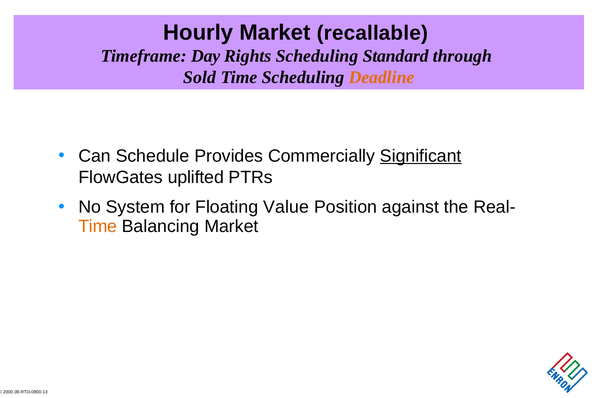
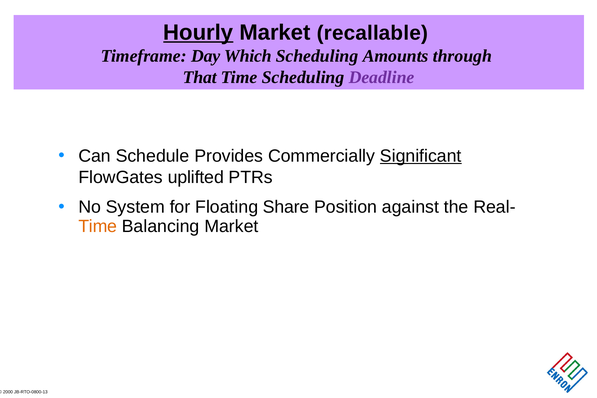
Hourly underline: none -> present (198, 33)
Rights: Rights -> Which (248, 56)
Standard: Standard -> Amounts (396, 56)
Sold: Sold -> That (200, 77)
Deadline colour: orange -> purple (382, 77)
Value: Value -> Share (286, 207)
